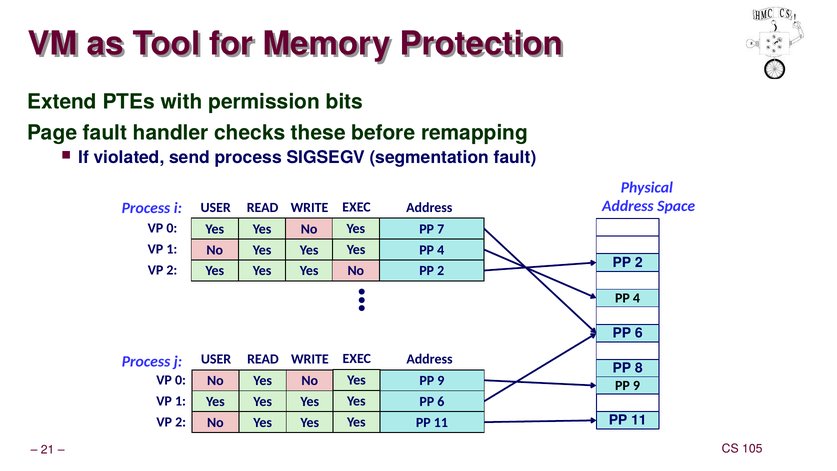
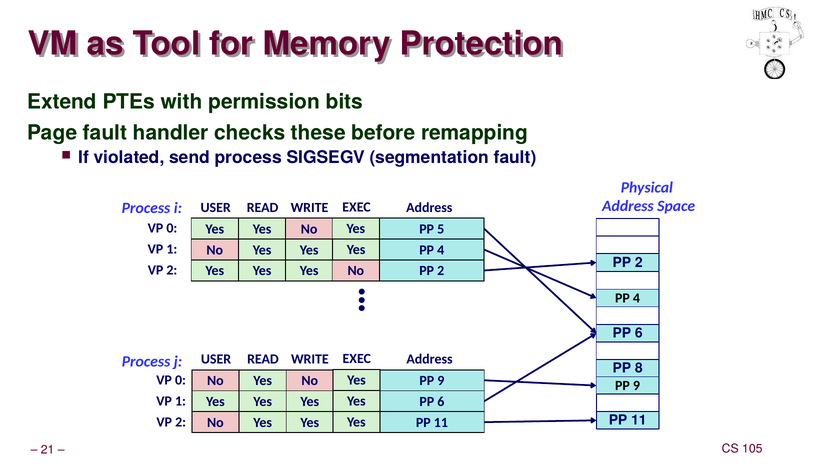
7: 7 -> 5 (441, 229)
